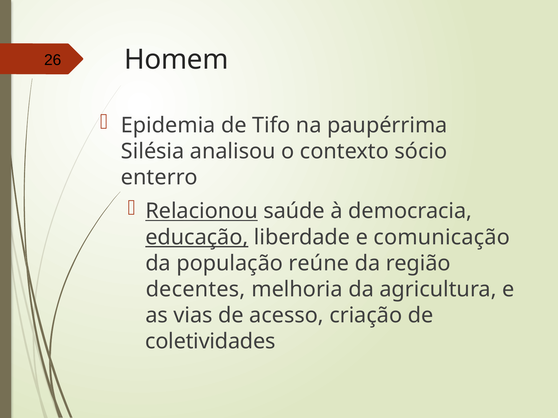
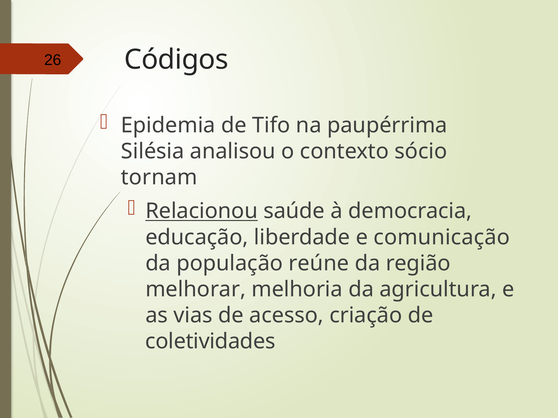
Homem: Homem -> Códigos (176, 60)
enterro: enterro -> tornam (159, 178)
educação underline: present -> none (197, 237)
decentes: decentes -> melhorar (196, 290)
